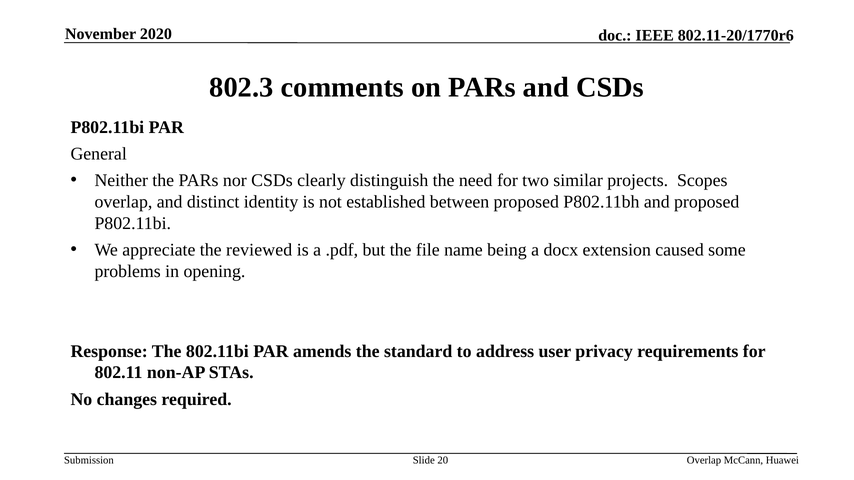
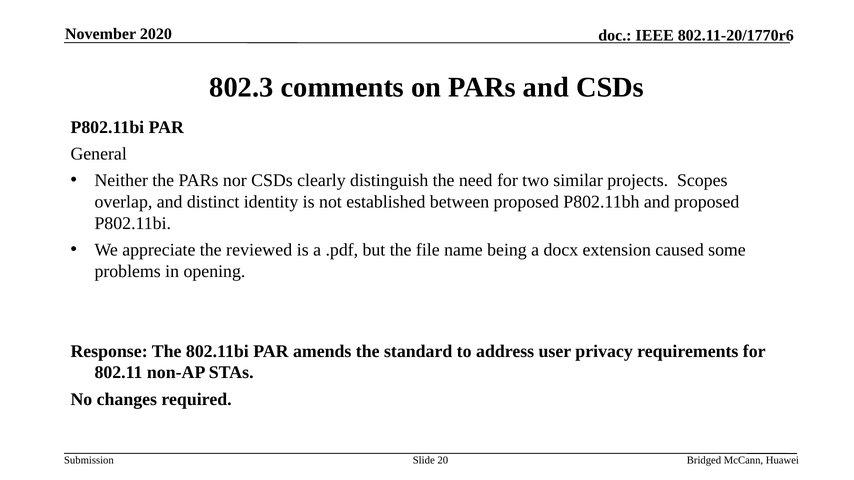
Overlap: Overlap -> Bridged (704, 461)
